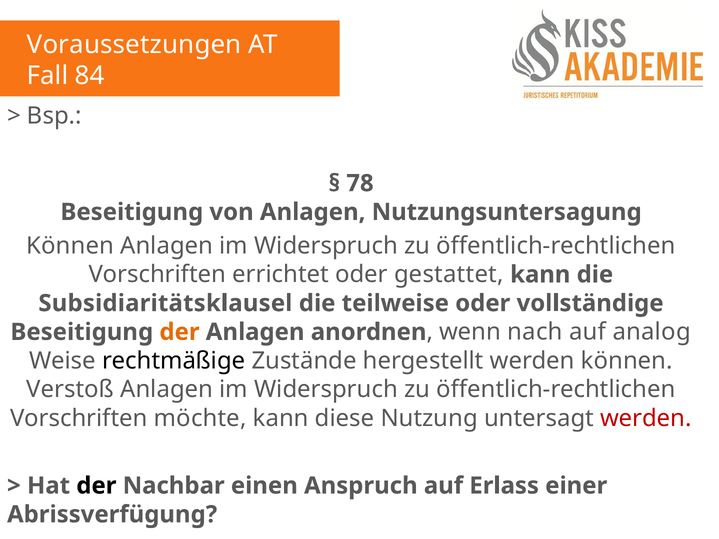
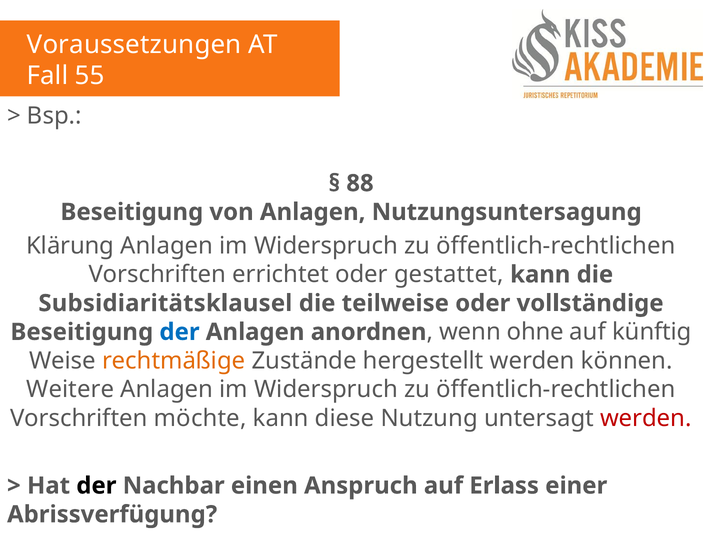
84: 84 -> 55 (90, 76)
78: 78 -> 88 (360, 183)
Können: Können -> Klärung (70, 246)
der colour: orange -> blue (179, 332)
nach: nach -> ohne (535, 332)
analog: analog -> künftig (652, 332)
rechtmäßige colour: black -> orange (174, 361)
Verstoß: Verstoß -> Weitere (70, 390)
